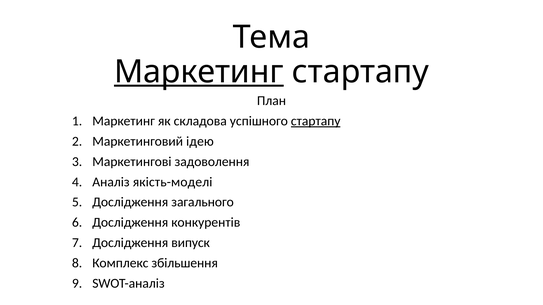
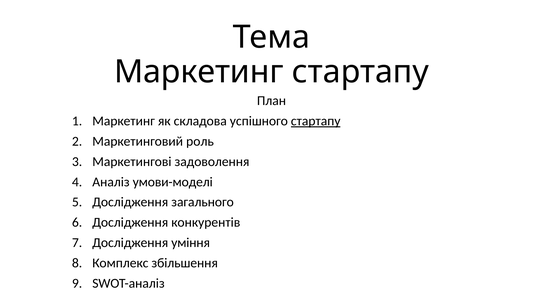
Маркетинг underline: present -> none (199, 72)
ідею: ідею -> роль (200, 142)
якість-моделі: якість-моделі -> умови-моделі (173, 182)
випуск: випуск -> уміння (191, 243)
